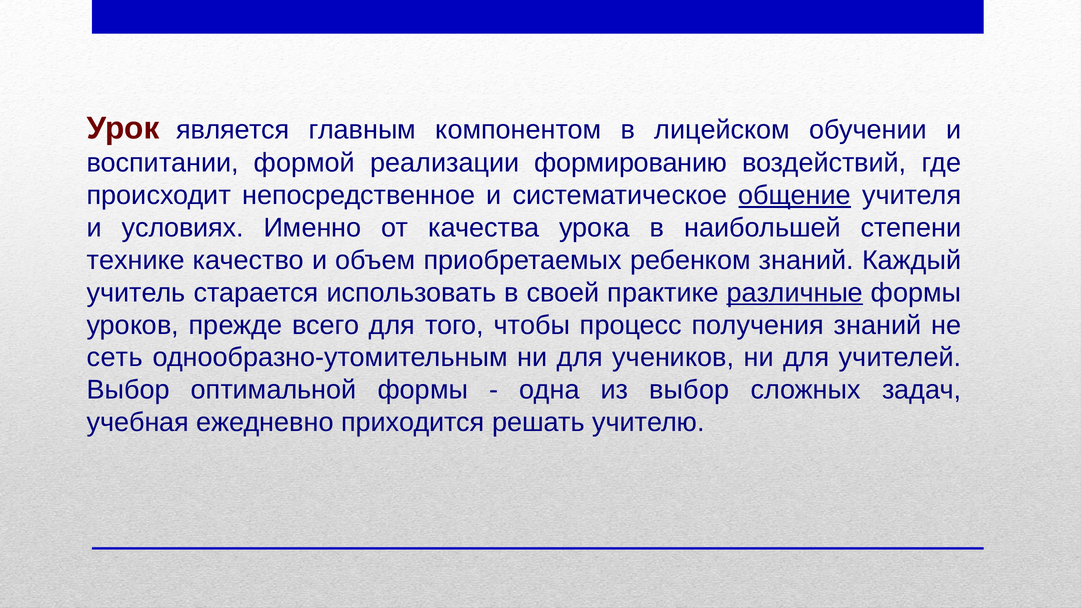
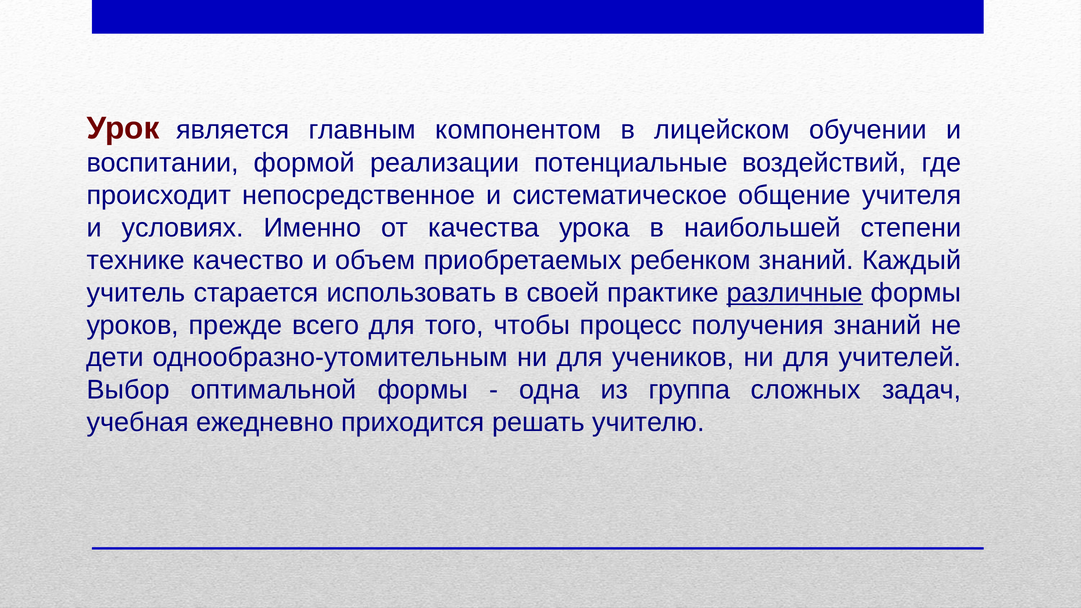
формированию: формированию -> потенциальные (631, 163)
общение underline: present -> none (795, 195)
сеть: сеть -> дети (115, 358)
из выбор: выбор -> группа (690, 390)
